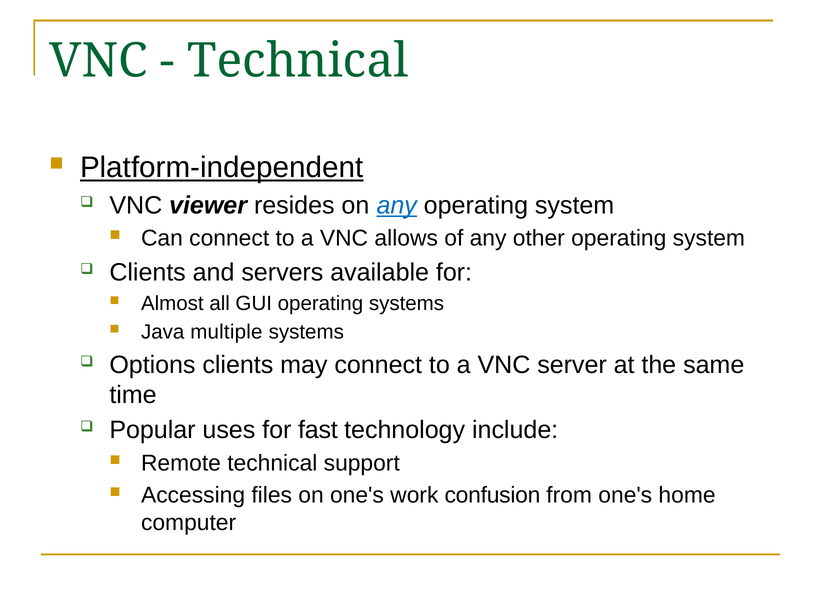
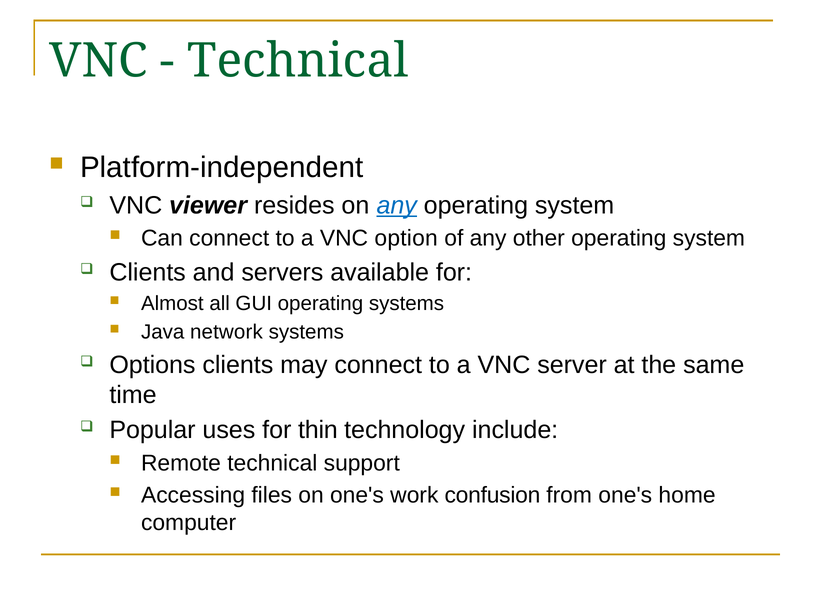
Platform-independent underline: present -> none (222, 168)
allows: allows -> option (406, 238)
multiple: multiple -> network (226, 332)
fast: fast -> thin (318, 430)
